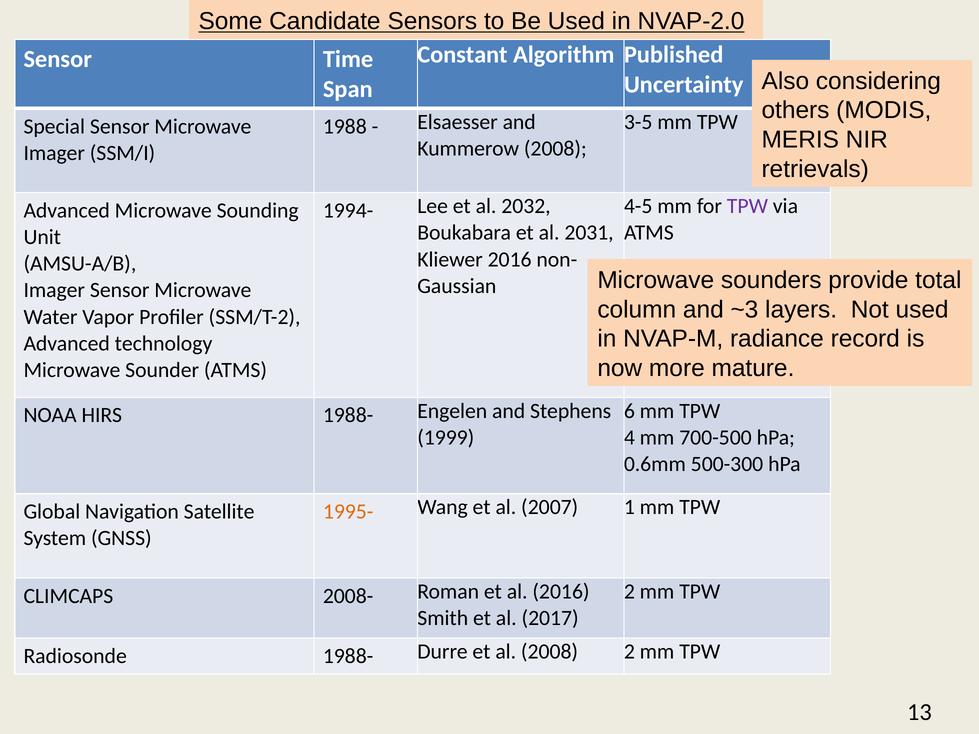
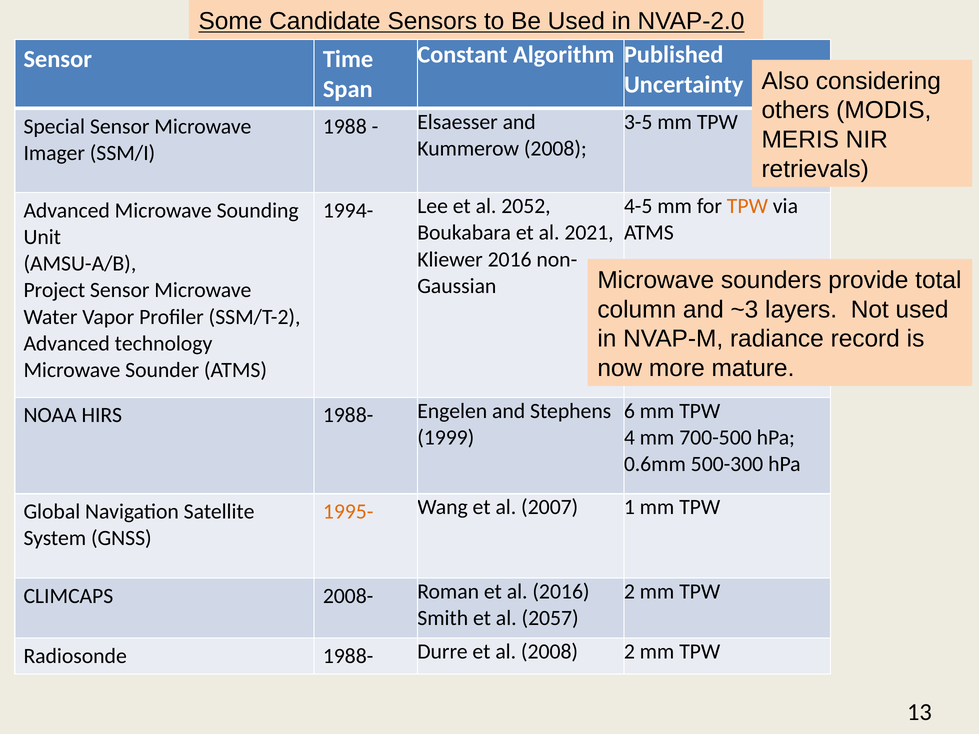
TPW colour: purple -> orange (747, 206)
2032: 2032 -> 2052 (526, 206)
2031: 2031 -> 2021 (589, 233)
Imager: Imager -> Project (54, 290)
2017: 2017 -> 2057 (550, 618)
